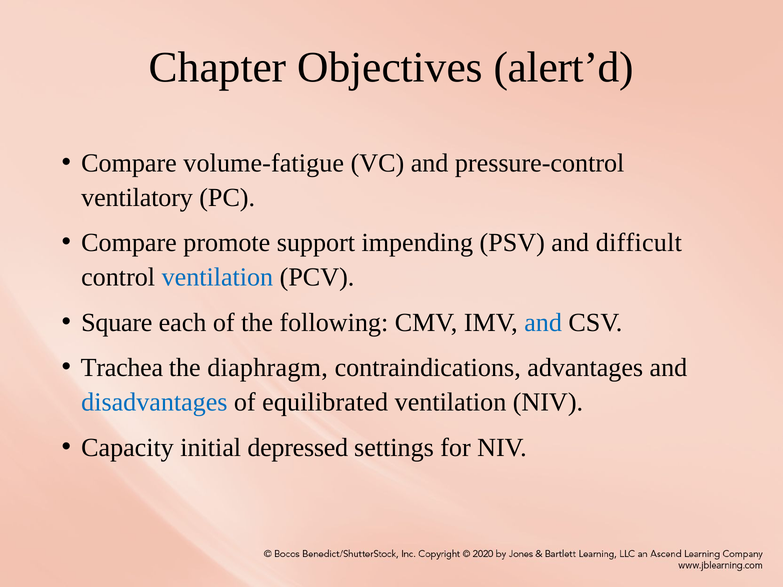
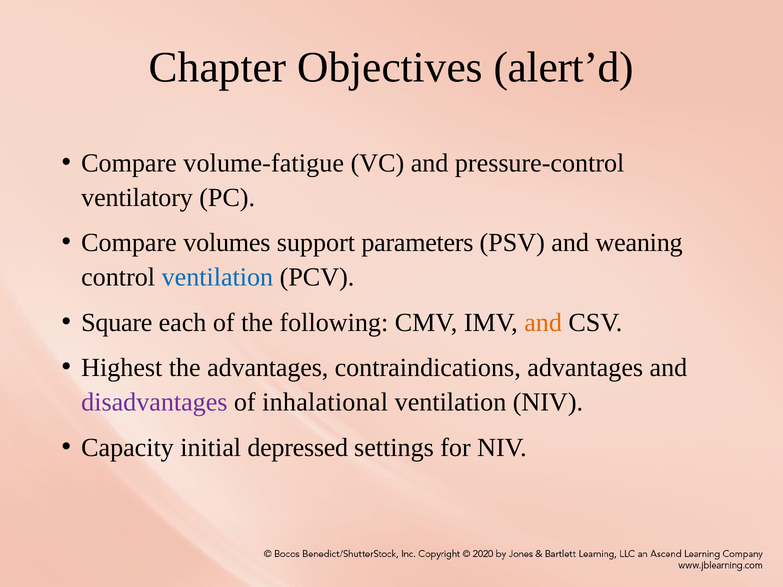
promote: promote -> volumes (227, 243)
impending: impending -> parameters (417, 243)
difficult: difficult -> weaning (639, 243)
and colour: blue -> orange (543, 323)
Trachea: Trachea -> Highest (122, 368)
the diaphragm: diaphragm -> advantages (268, 368)
disadvantages colour: blue -> purple (154, 402)
equilibrated: equilibrated -> inhalational (325, 402)
